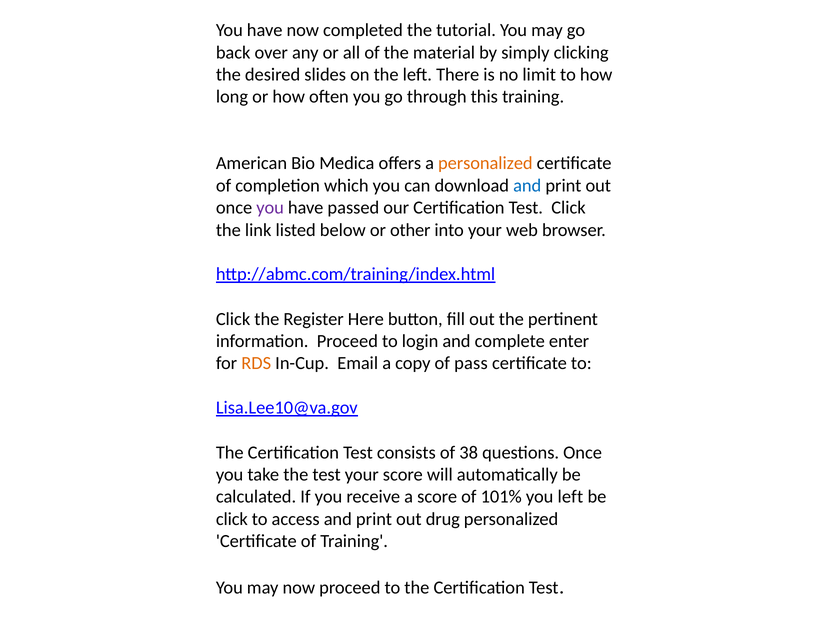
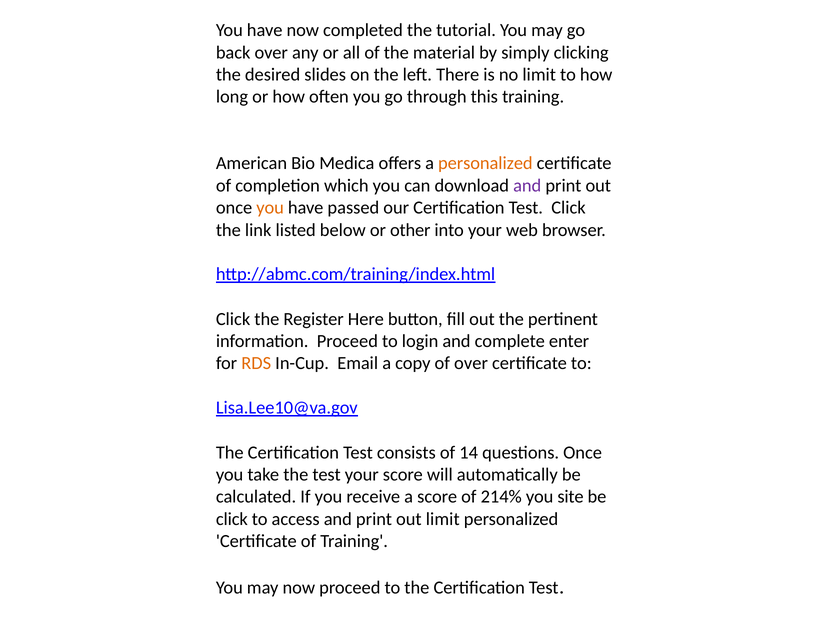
and colour: blue -> purple (527, 185)
you colour: purple -> orange (270, 207)
of pass: pass -> over (471, 363)
38: 38 -> 14 (469, 452)
101%: 101% -> 214% (501, 496)
you left: left -> site (571, 496)
out drug: drug -> limit (443, 518)
